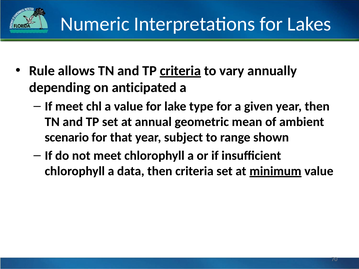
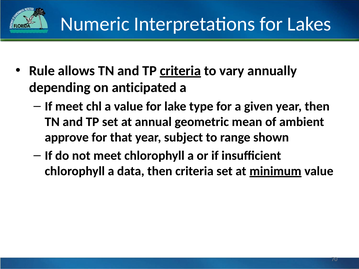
scenario: scenario -> approve (67, 138)
